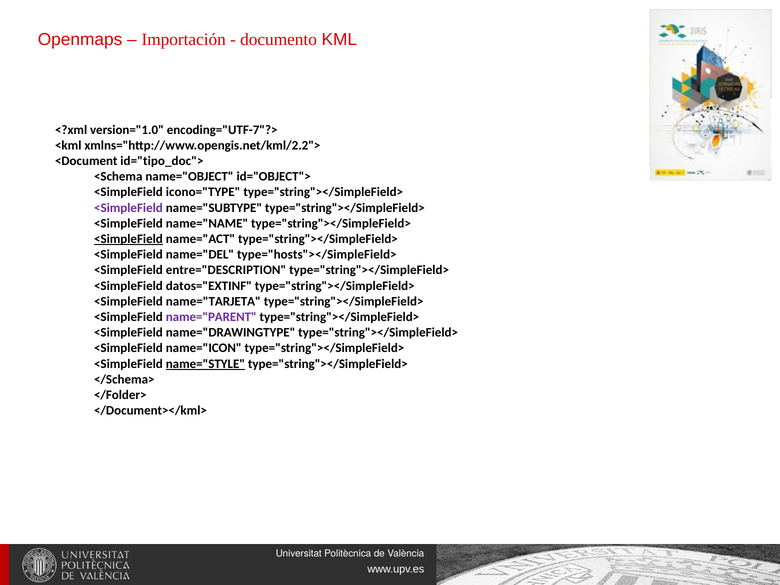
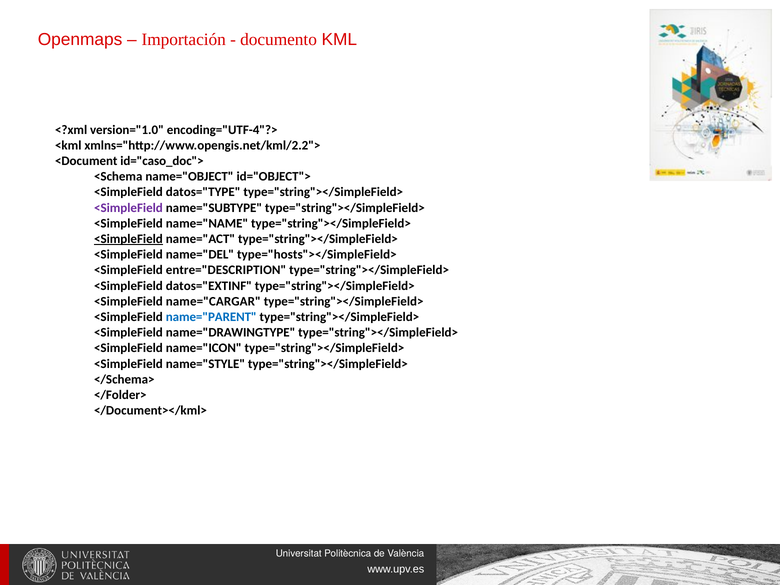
encoding="UTF-7"?>: encoding="UTF-7"?> -> encoding="UTF-4"?> (222, 130)
id="tipo_doc">: id="tipo_doc"> -> id="caso_doc"> (162, 161)
icono="TYPE: icono="TYPE -> datos="TYPE (203, 192)
name="TARJETA: name="TARJETA -> name="CARGAR (213, 301)
name="PARENT colour: purple -> blue (211, 317)
name="STYLE underline: present -> none (205, 364)
